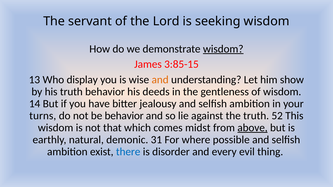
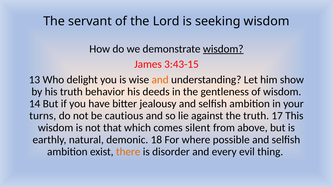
3:85-15: 3:85-15 -> 3:43-15 (181, 64)
display: display -> delight (82, 80)
be behavior: behavior -> cautious (124, 116)
52: 52 -> 17 (277, 116)
midst: midst -> silent (198, 128)
above underline: present -> none (252, 128)
31: 31 -> 18 (156, 140)
there colour: blue -> orange (128, 152)
